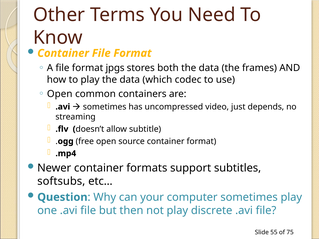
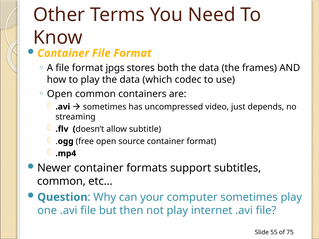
softsubs: softsubs -> common (61, 181)
discrete: discrete -> internet (212, 211)
